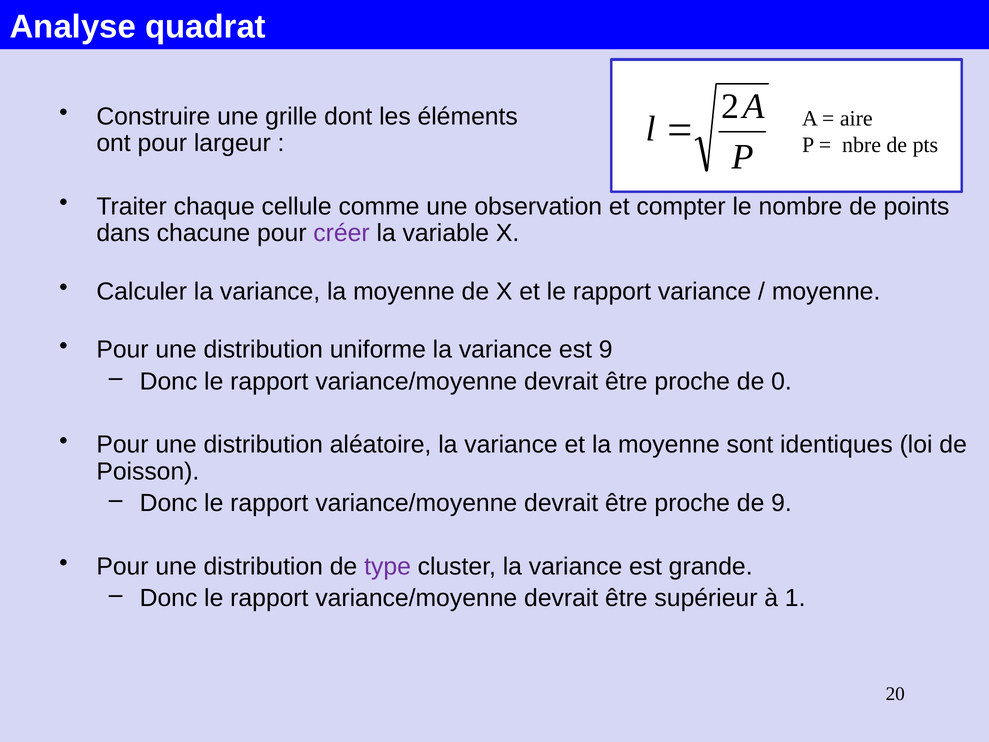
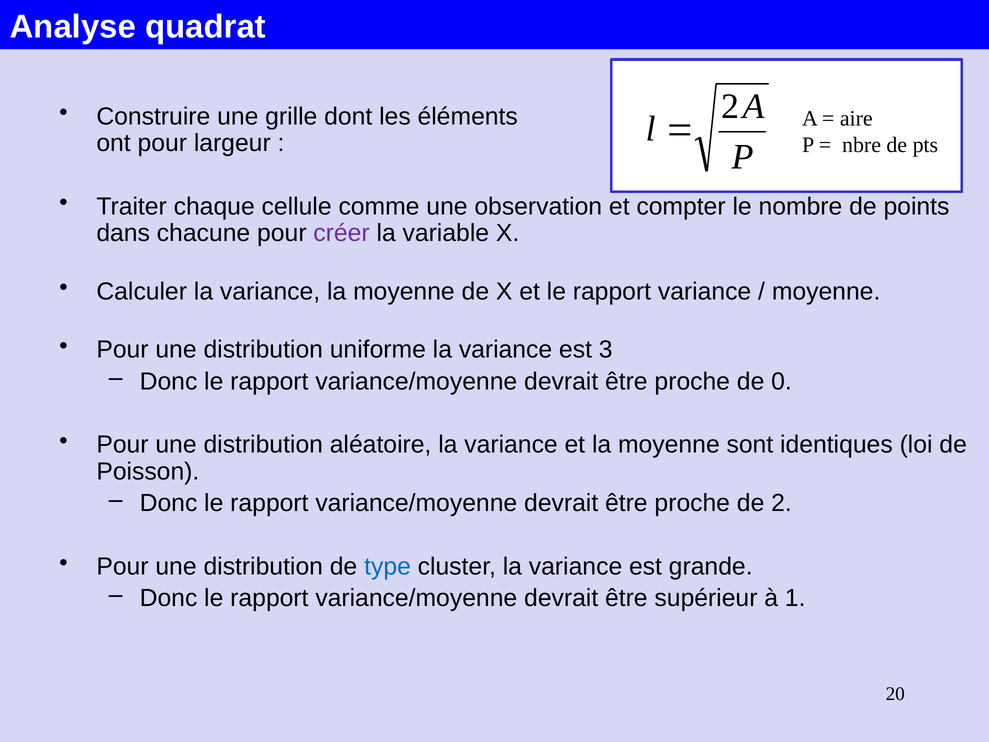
est 9: 9 -> 3 (606, 350)
de 9: 9 -> 2 (781, 503)
type colour: purple -> blue (388, 566)
